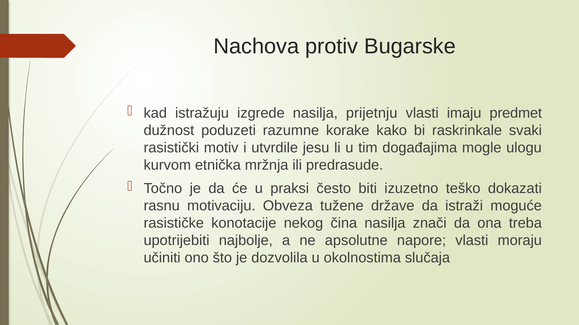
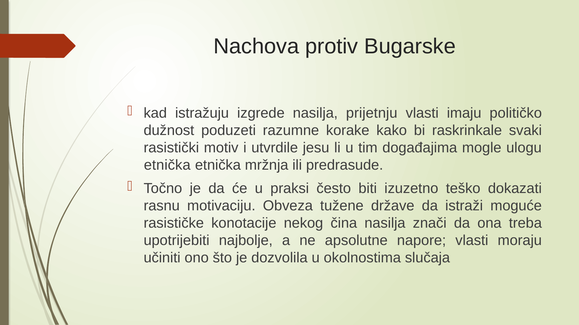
predmet: predmet -> političko (516, 113)
kurvom: kurvom -> etnička (167, 165)
